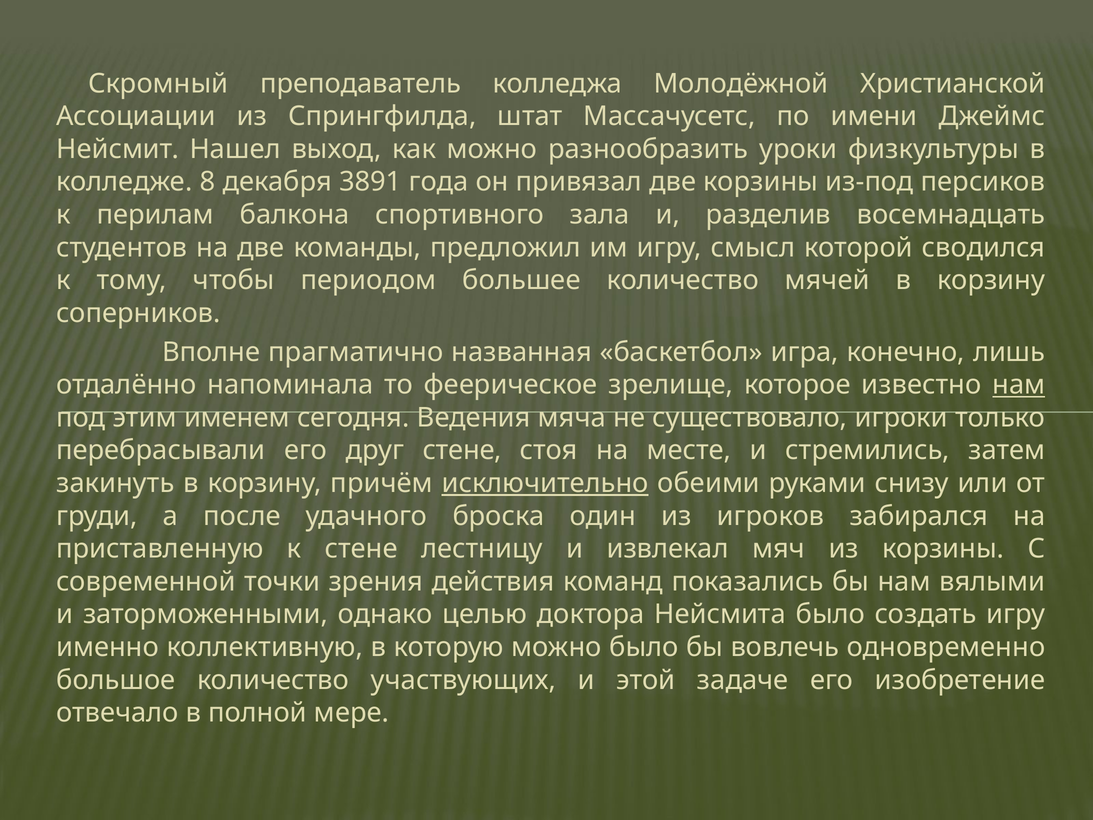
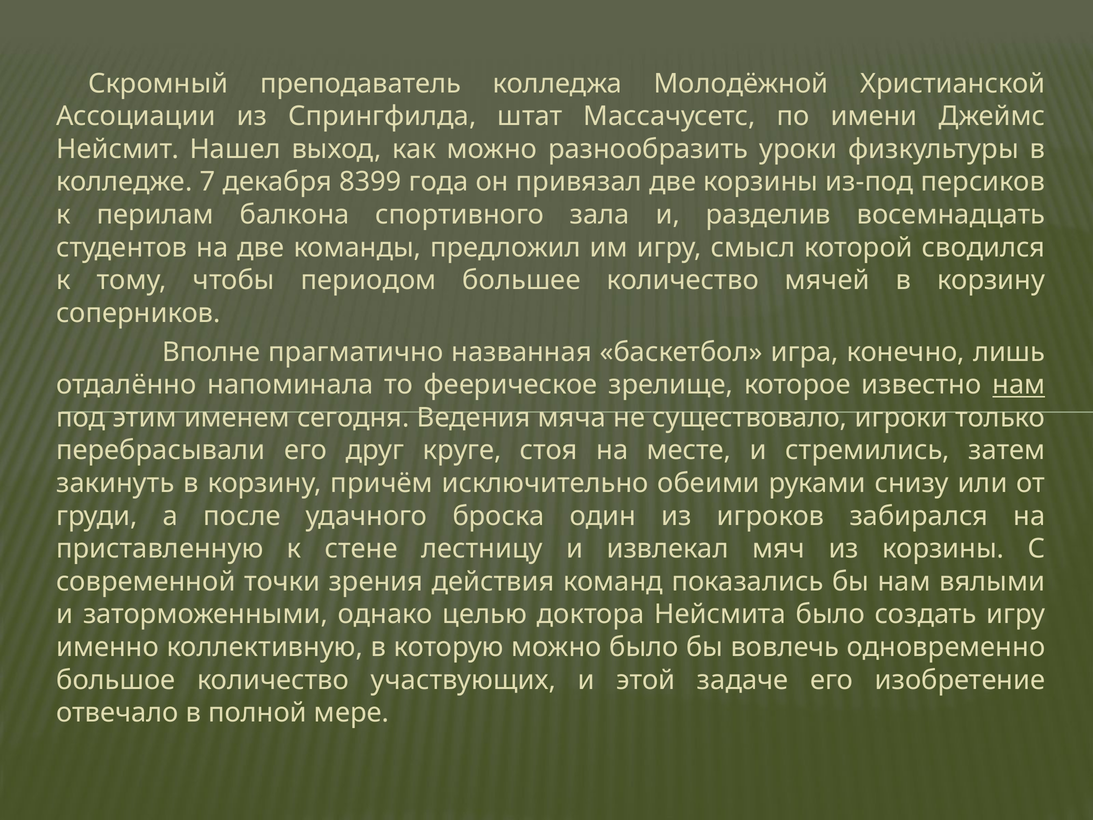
8: 8 -> 7 (207, 182)
3891: 3891 -> 8399 (370, 182)
друг стене: стене -> круге (462, 450)
исключительно underline: present -> none (545, 483)
